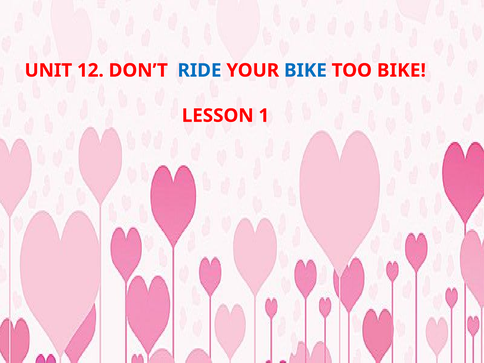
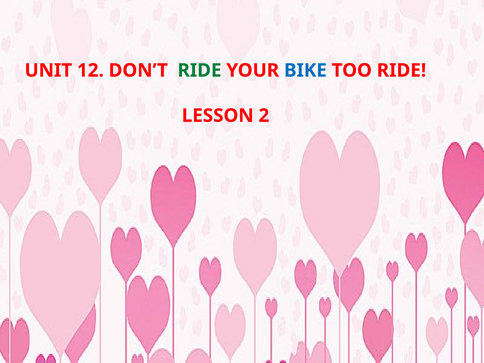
RIDE colour: blue -> green (199, 70)
TOO BIKE: BIKE -> RIDE (401, 70)
1: 1 -> 2 (264, 116)
